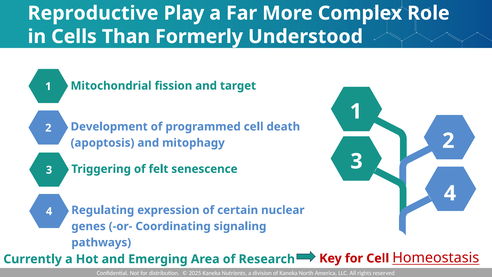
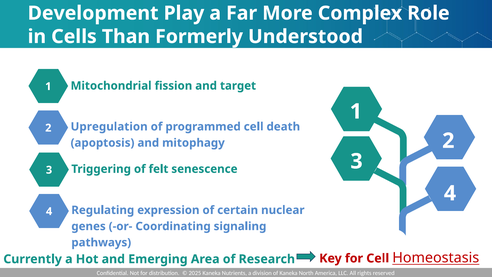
Reproductive: Reproductive -> Development (93, 13)
Development: Development -> Upregulation (109, 127)
